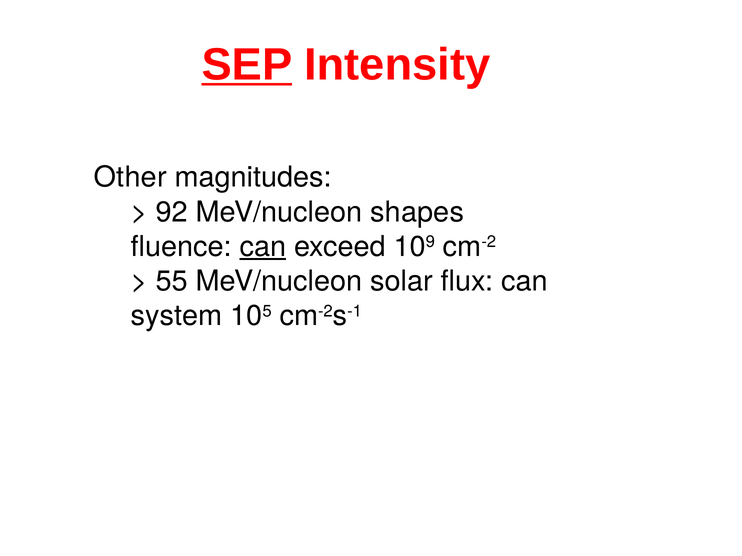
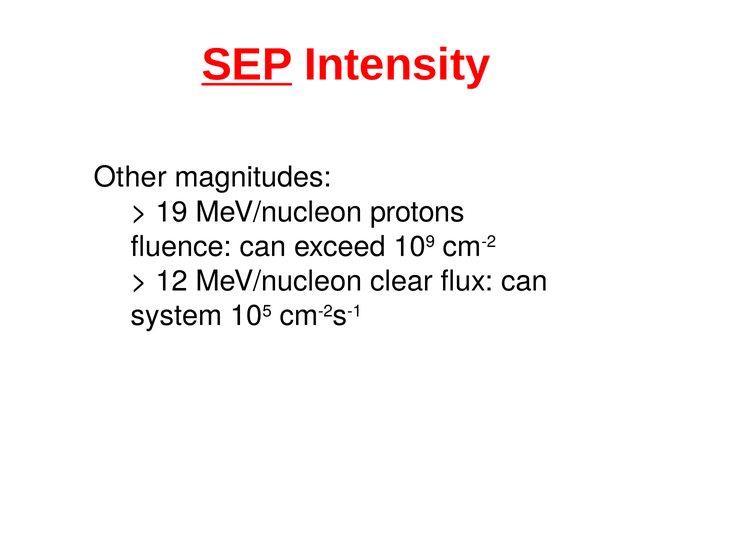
92: 92 -> 19 (172, 212)
shapes: shapes -> protons (417, 212)
can underline: present -> none (263, 247)
55: 55 -> 12 (172, 281)
solar: solar -> clear (402, 281)
